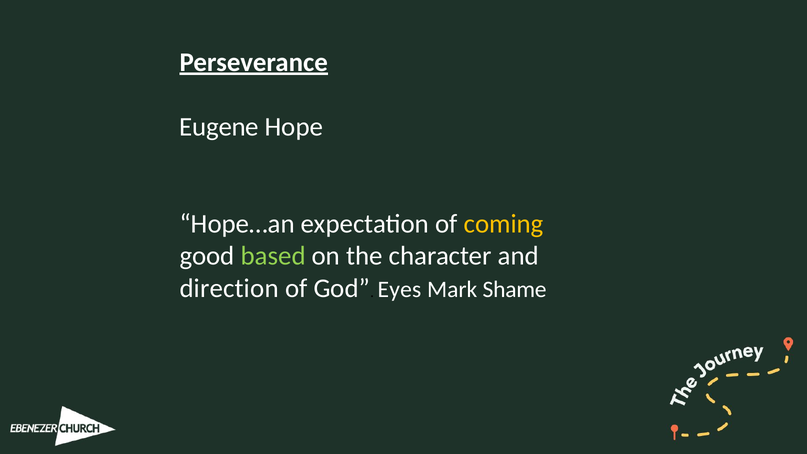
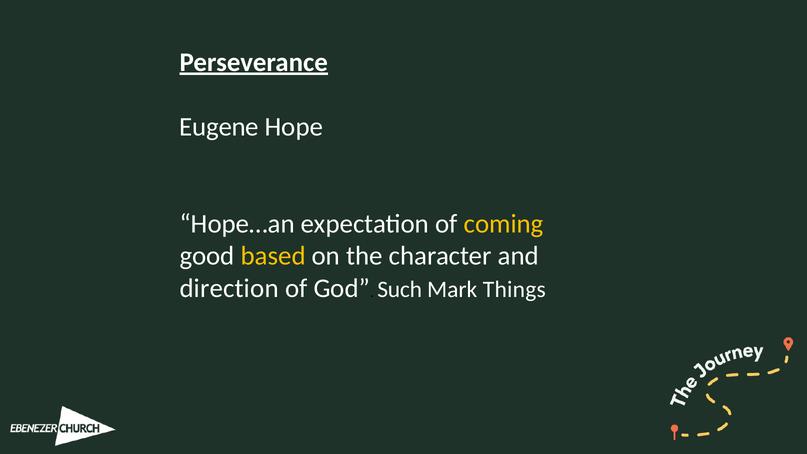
based colour: light green -> yellow (273, 256)
Eyes: Eyes -> Such (400, 289)
Shame: Shame -> Things (514, 289)
